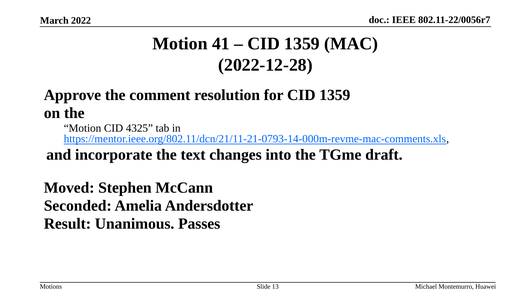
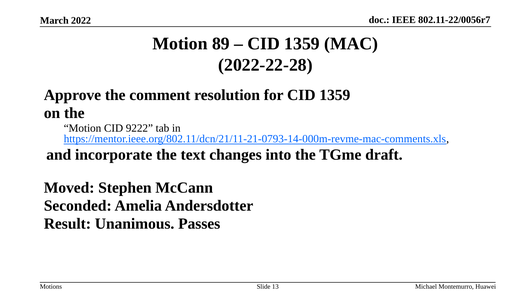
41: 41 -> 89 (221, 44)
2022-12-28: 2022-12-28 -> 2022-22-28 (265, 65)
4325: 4325 -> 9222 (139, 128)
